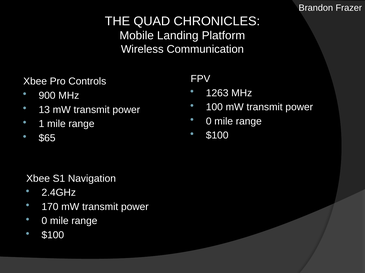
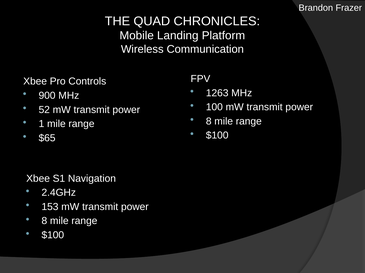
13: 13 -> 52 (44, 110)
0: 0 -> 8 (209, 122)
170: 170 -> 153 (50, 207)
0: 0 -> 8 (44, 222)
